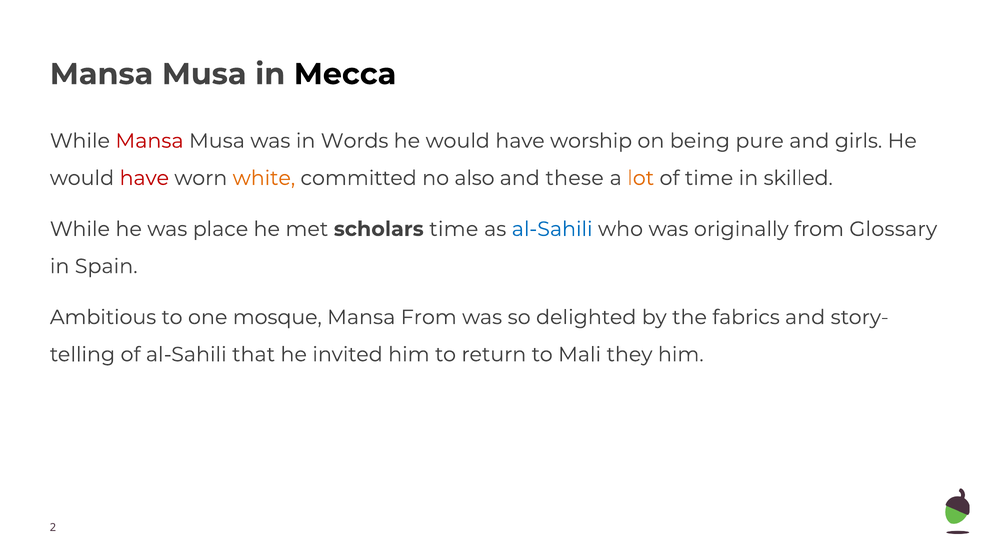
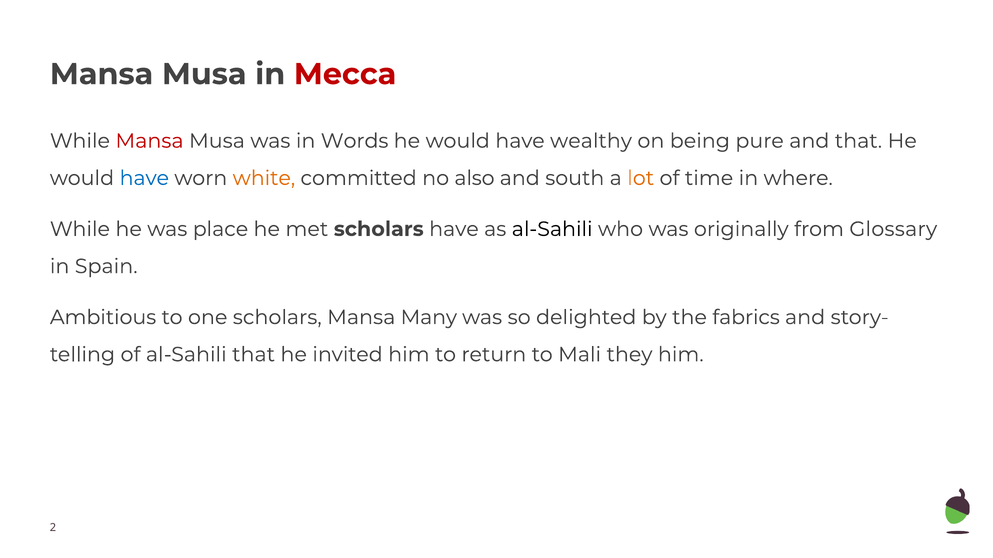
Mecca colour: black -> red (345, 74)
worship: worship -> wealthy (591, 141)
and girls: girls -> that (858, 141)
have colour: red -> blue (144, 178)
these: these -> south (575, 178)
skilled: skilled -> where (798, 178)
scholars time: time -> have (454, 229)
al-Sahili colour: blue -> black (552, 229)
one mosque: mosque -> scholars (277, 318)
Mansa From: From -> Many (429, 318)
